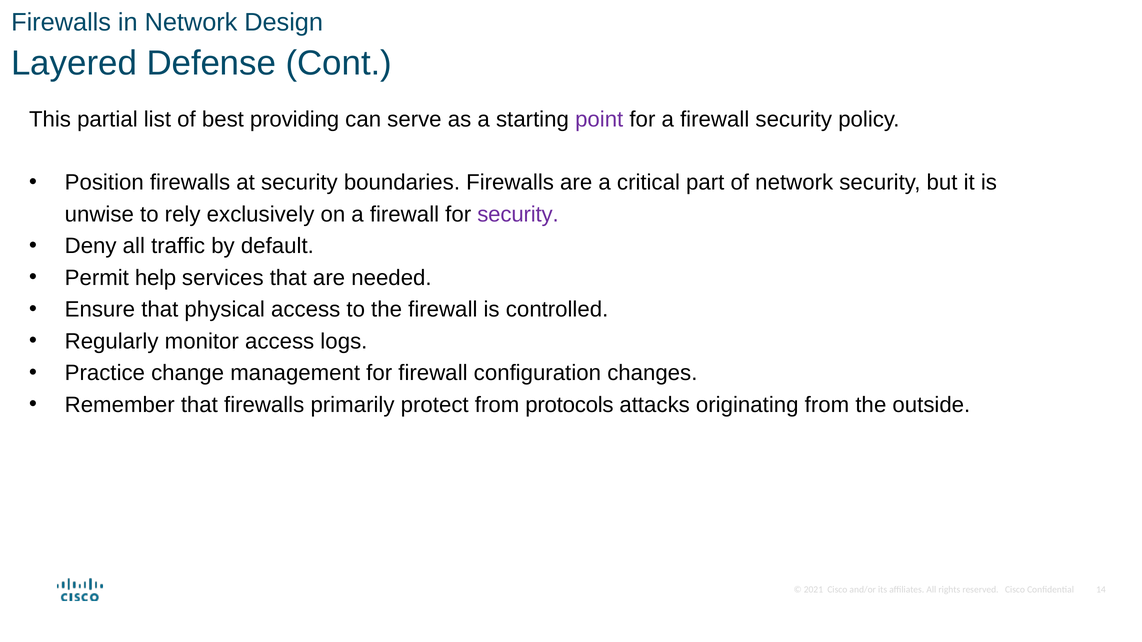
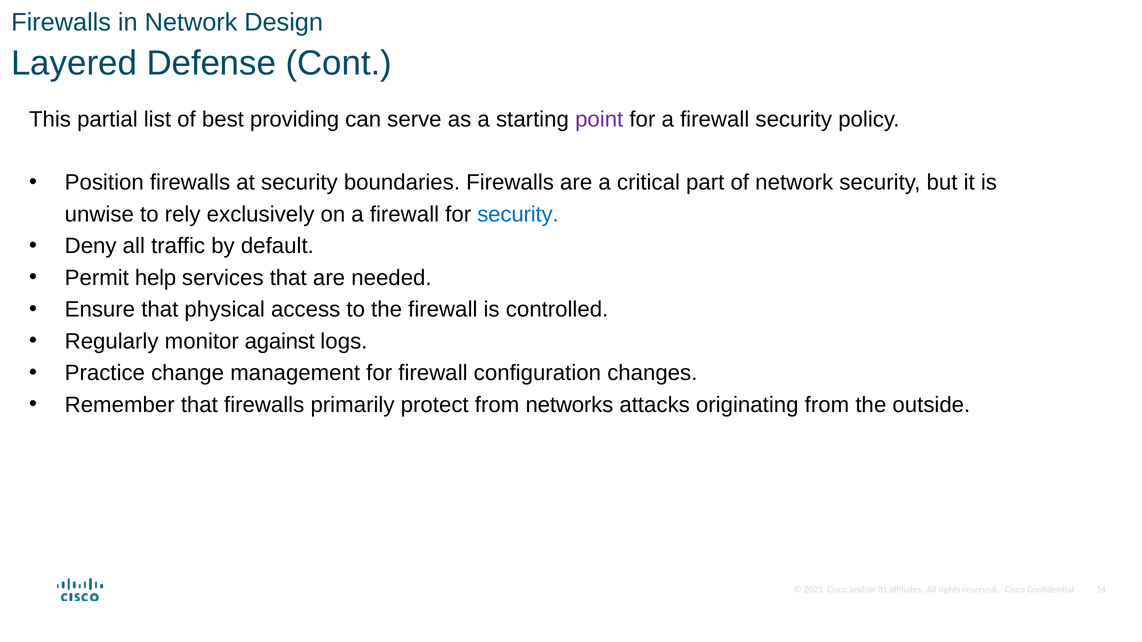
security colour: purple -> blue (518, 215)
monitor access: access -> against (280, 341)
protocols: protocols -> networks (569, 405)
